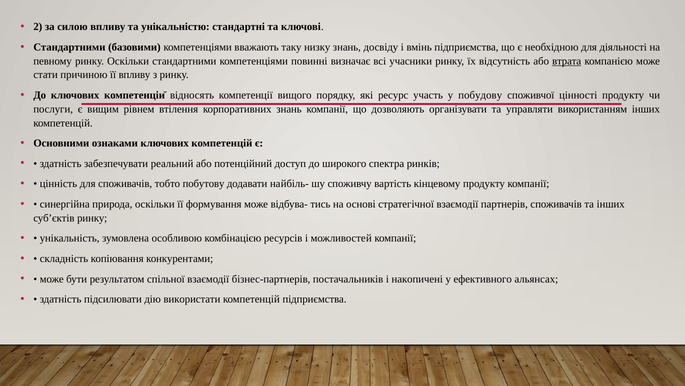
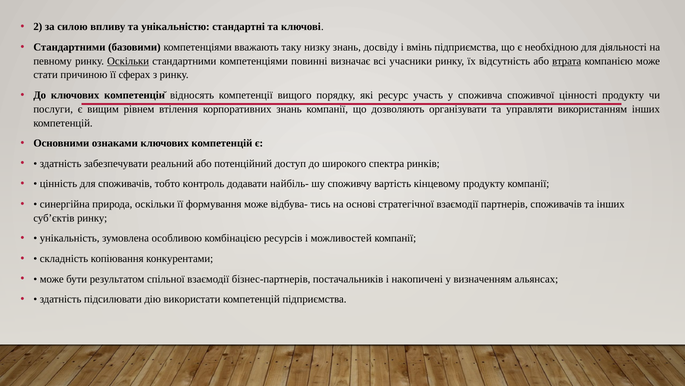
Оскільки underline: none -> present (128, 61)
її впливу: впливу -> сферах (134, 75)
побудову: побудову -> споживча (480, 95)
побутову: побутову -> контроль (203, 184)
ефективного: ефективного -> визначенням (483, 278)
